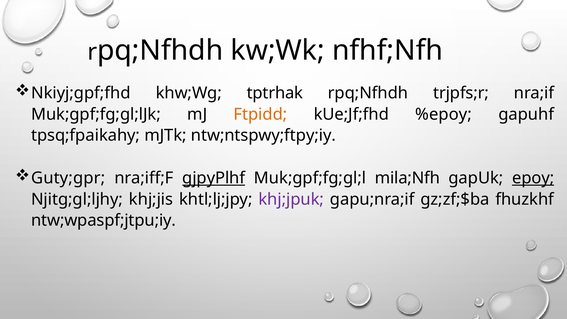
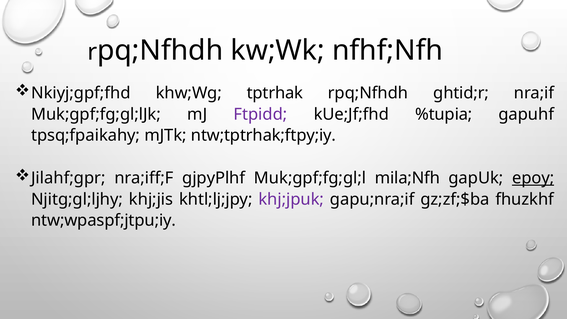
trjpfs;r: trjpfs;r -> ghtid;r (461, 93)
Ftpidd colour: orange -> purple (260, 114)
%epoy: %epoy -> %tupia (444, 114)
ntw;ntspwy;ftpy;iy: ntw;ntspwy;ftpy;iy -> ntw;tptrhak;ftpy;iy (263, 136)
Guty;gpr: Guty;gpr -> Jilahf;gpr (68, 178)
gjpyPlhf underline: present -> none (214, 178)
